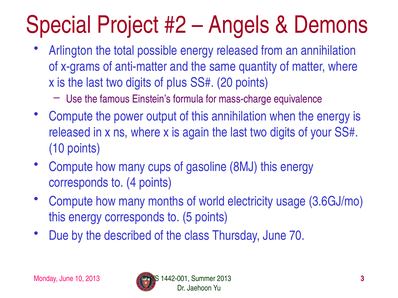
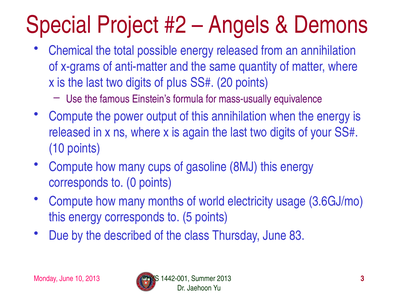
Arlington: Arlington -> Chemical (71, 51)
mass-charge: mass-charge -> mass-usually (245, 99)
4: 4 -> 0 (131, 183)
70: 70 -> 83 (297, 236)
